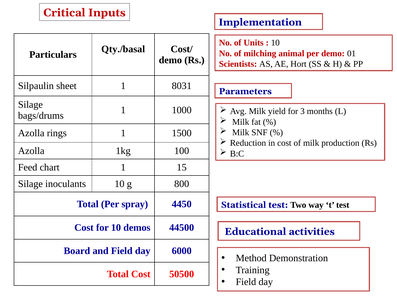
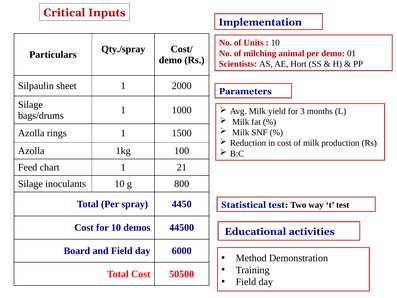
Qty./basal: Qty./basal -> Qty./spray (123, 49)
8031: 8031 -> 2000 (182, 86)
15: 15 -> 21 (182, 167)
